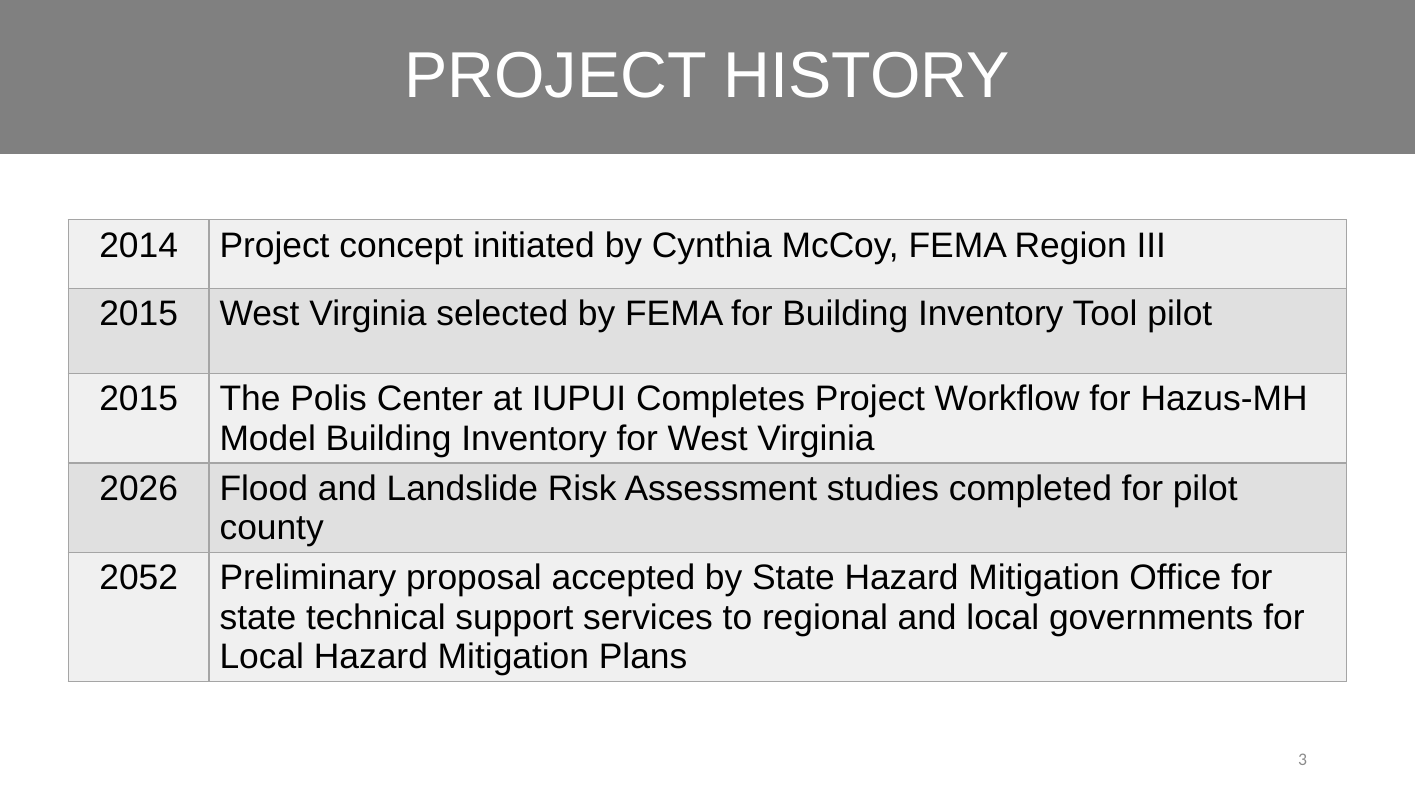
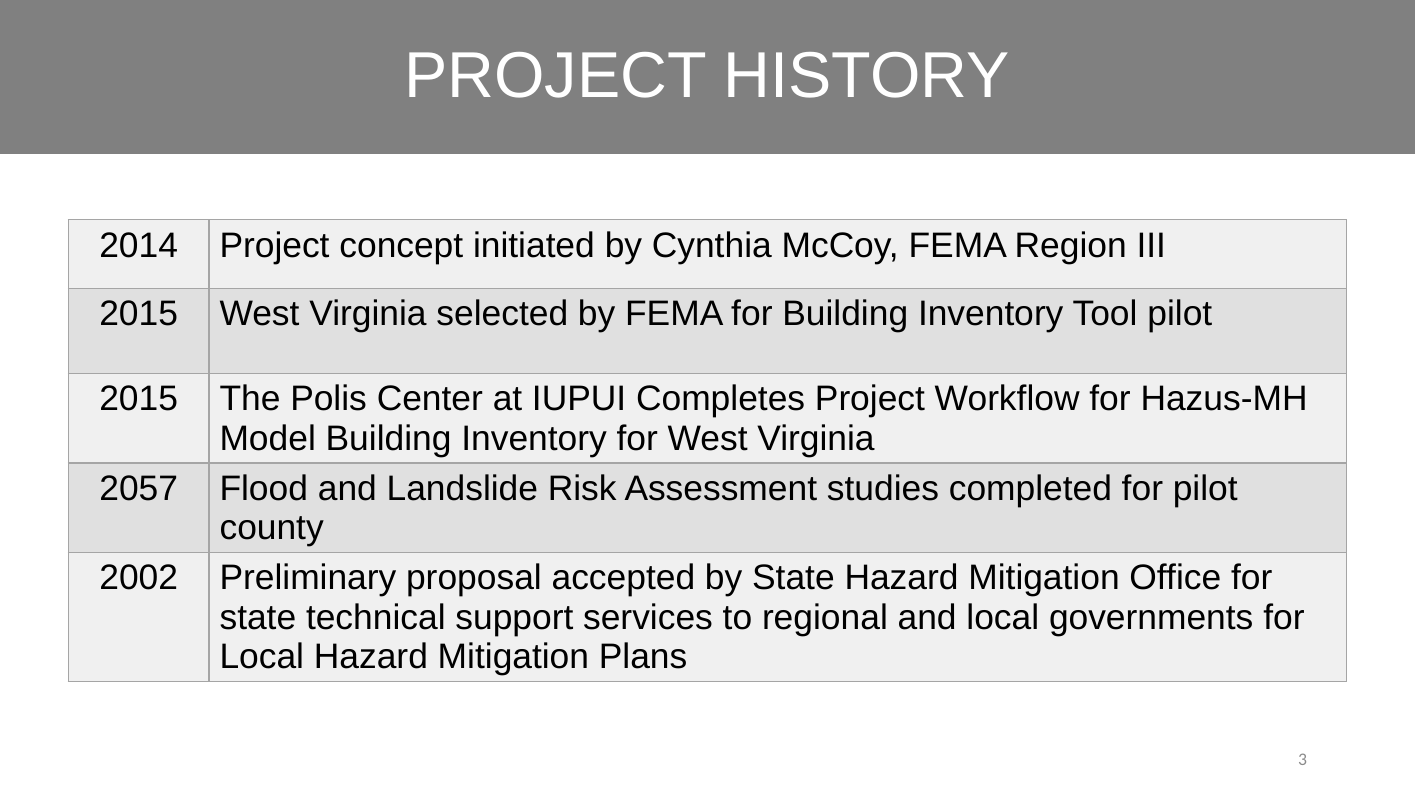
2026: 2026 -> 2057 (139, 489)
2052: 2052 -> 2002 (139, 578)
